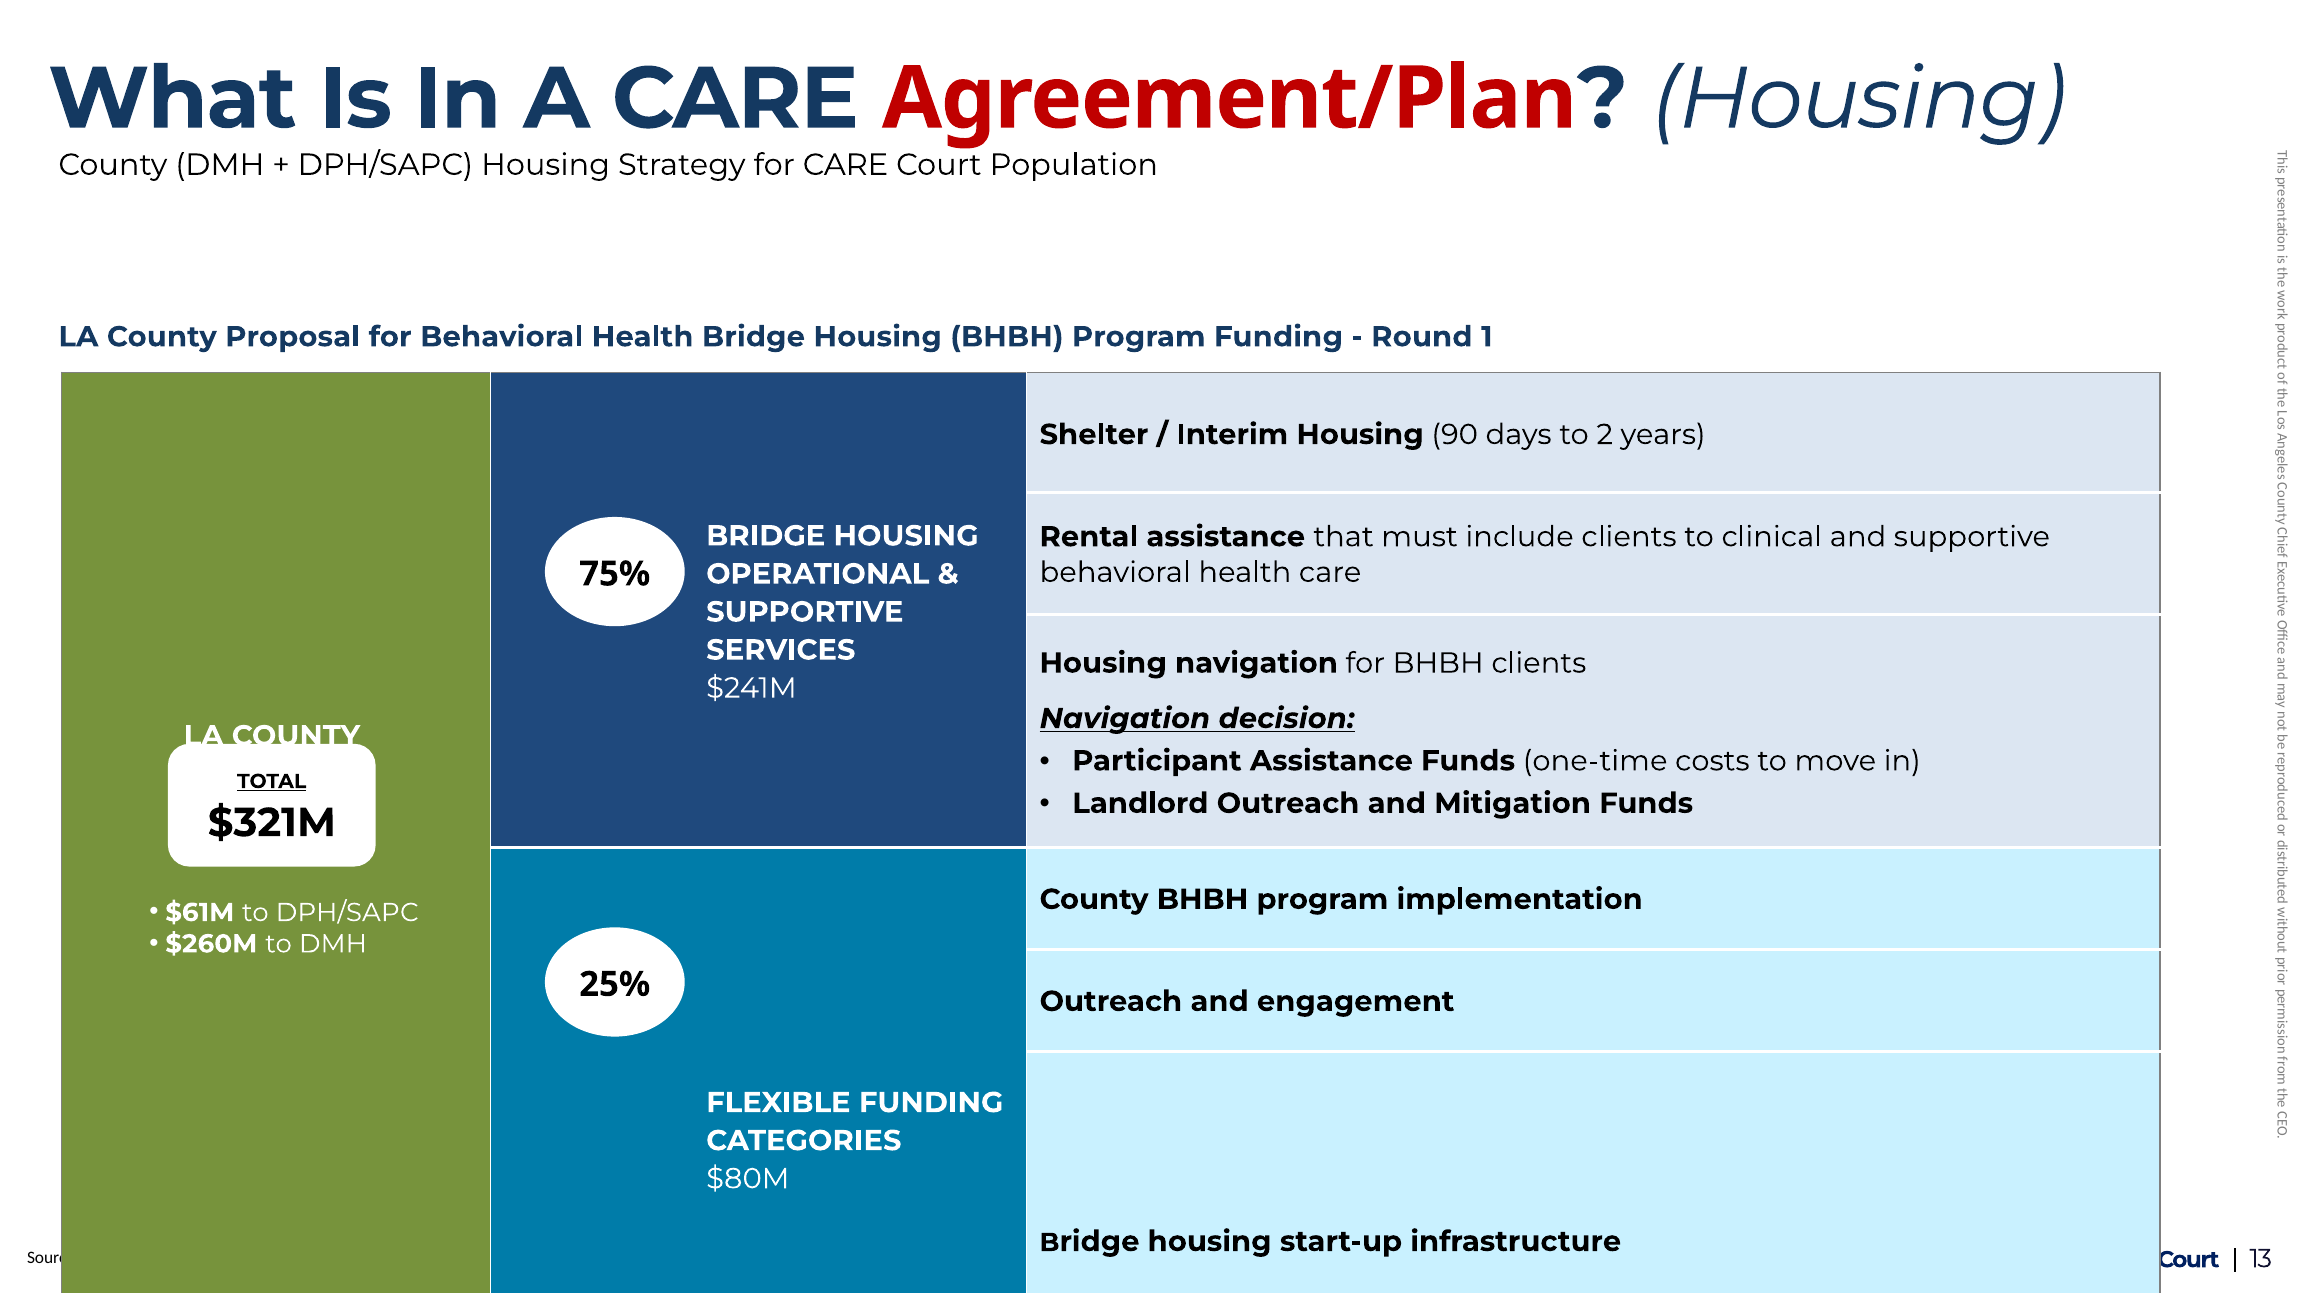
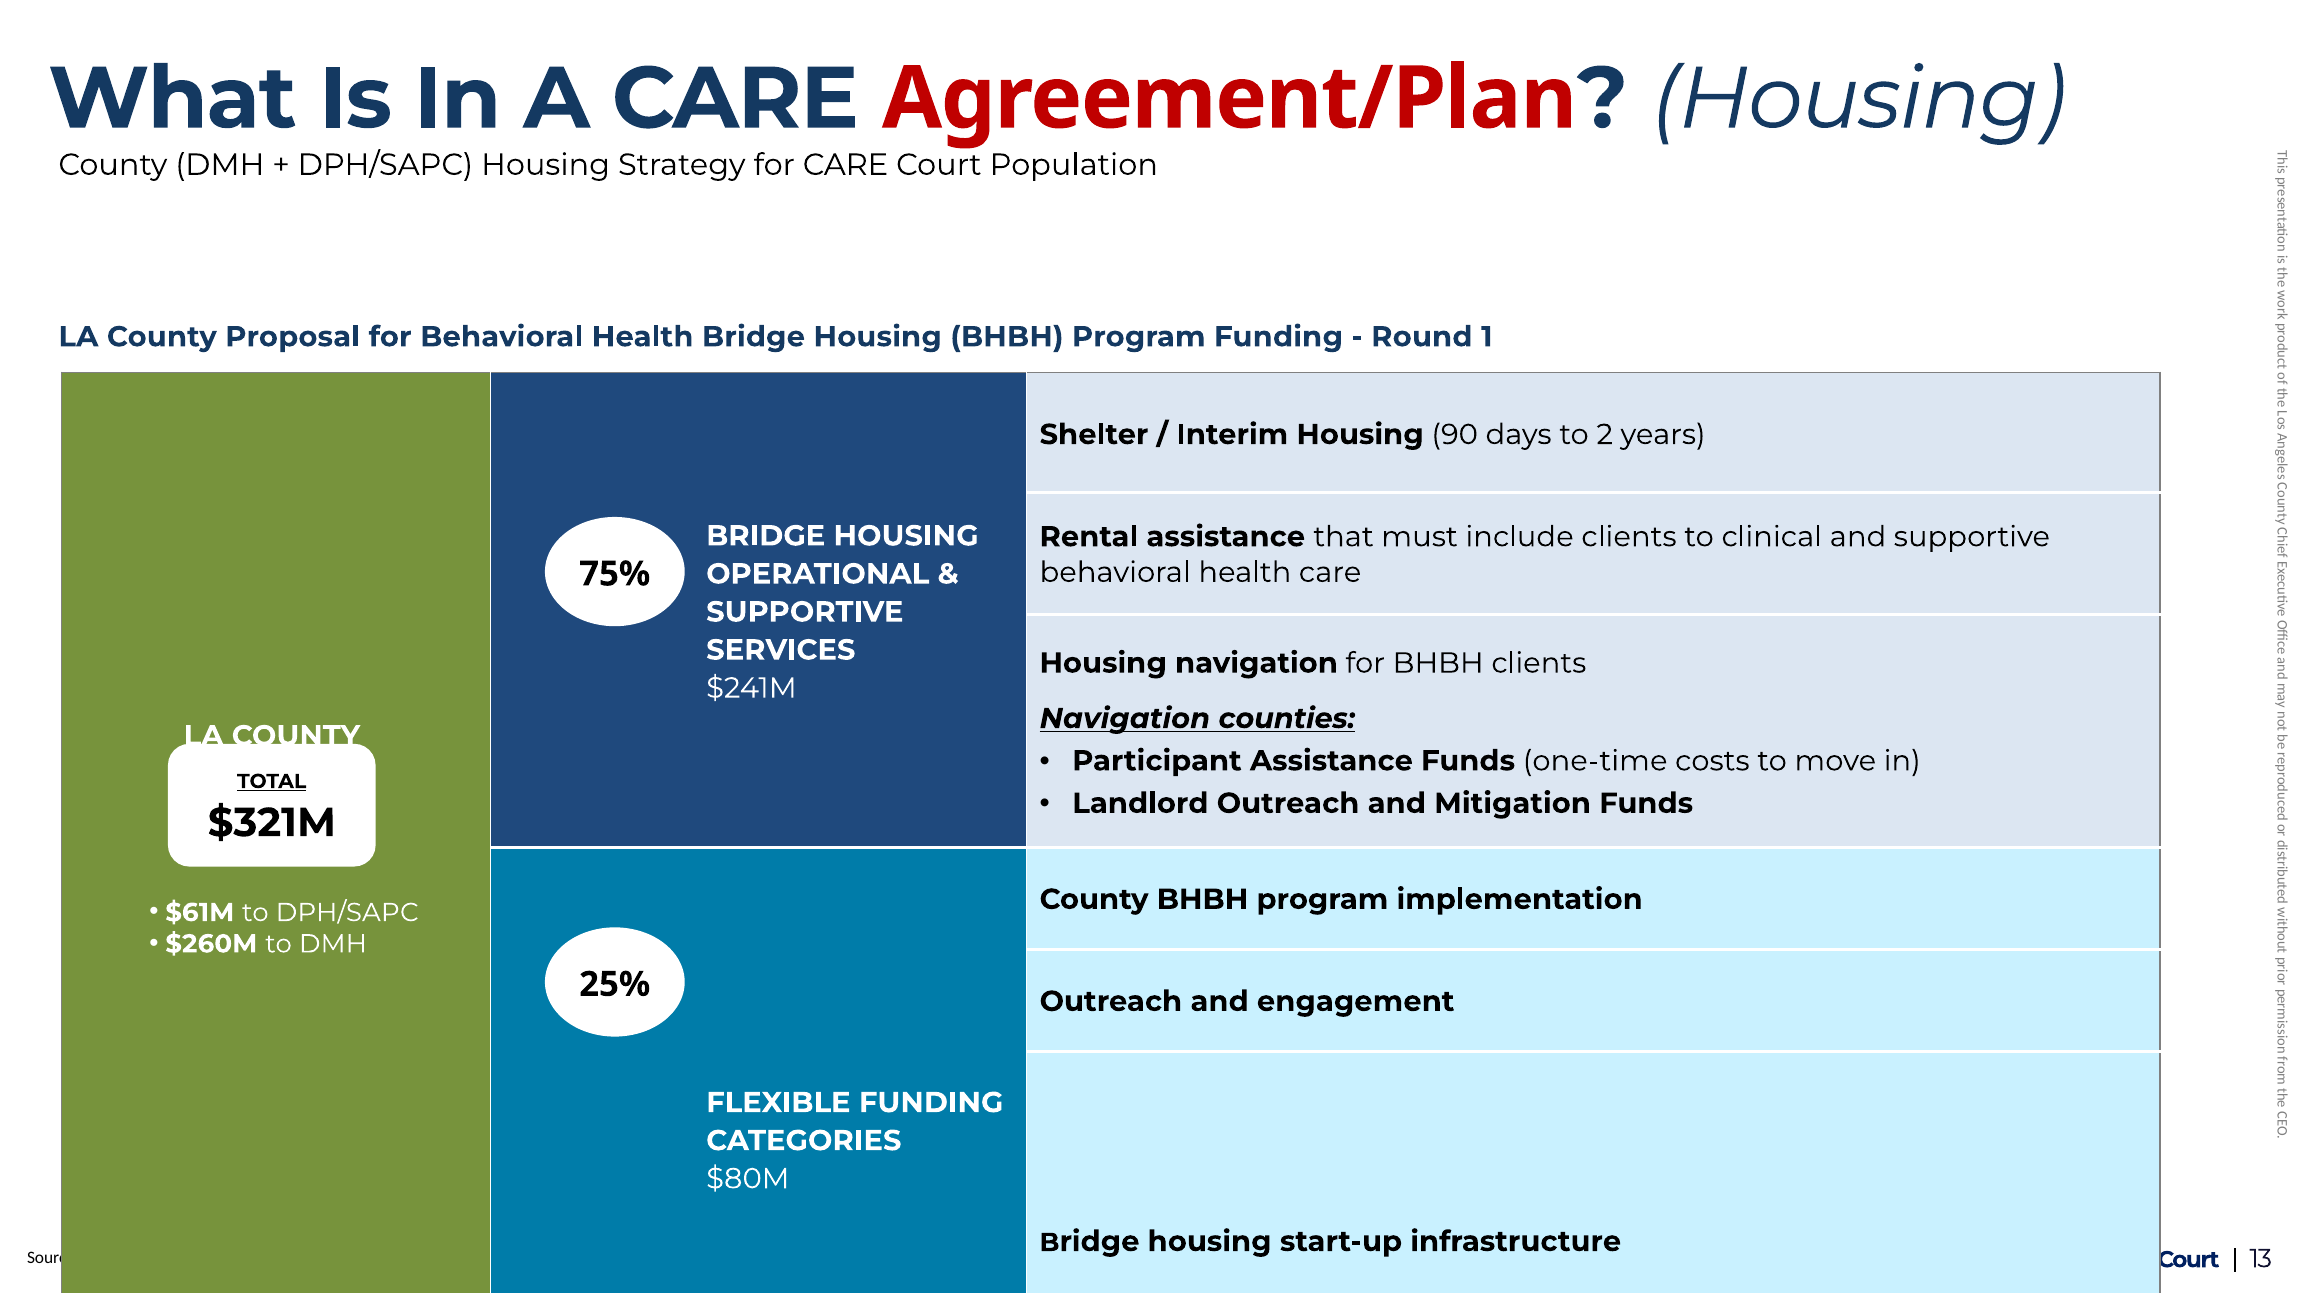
decision: decision -> counties (1287, 719)
